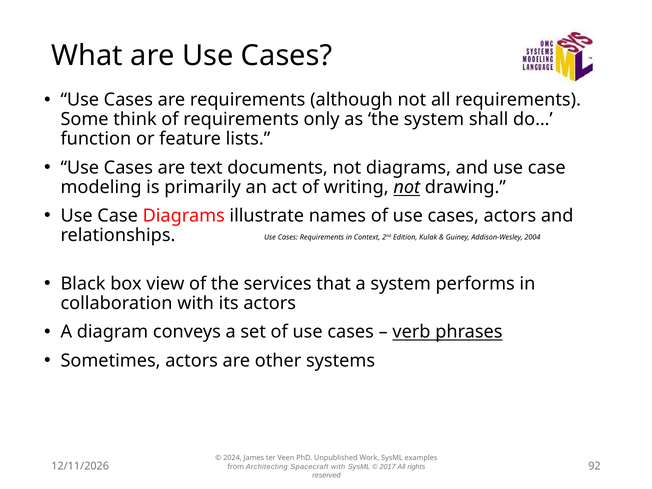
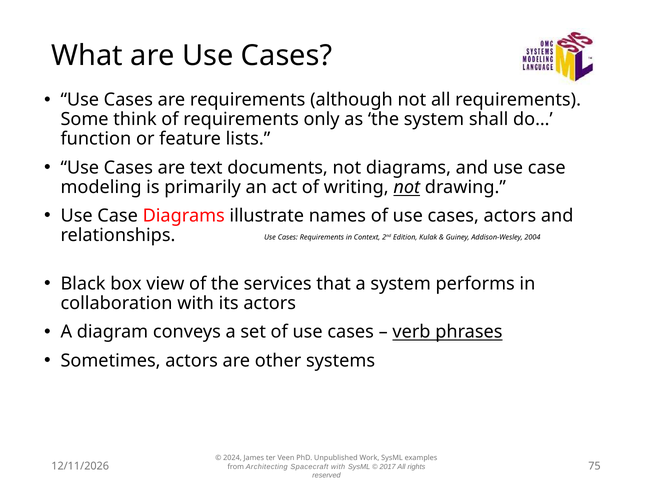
92: 92 -> 75 (594, 466)
